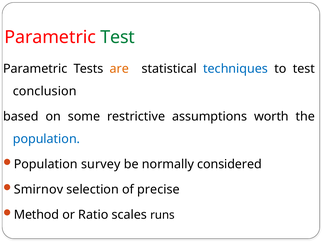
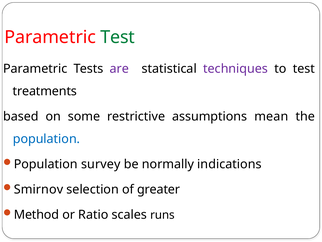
are colour: orange -> purple (119, 68)
techniques colour: blue -> purple (236, 68)
conclusion: conclusion -> treatments (45, 91)
worth: worth -> mean (271, 116)
considered: considered -> indications (229, 164)
precise: precise -> greater (159, 189)
